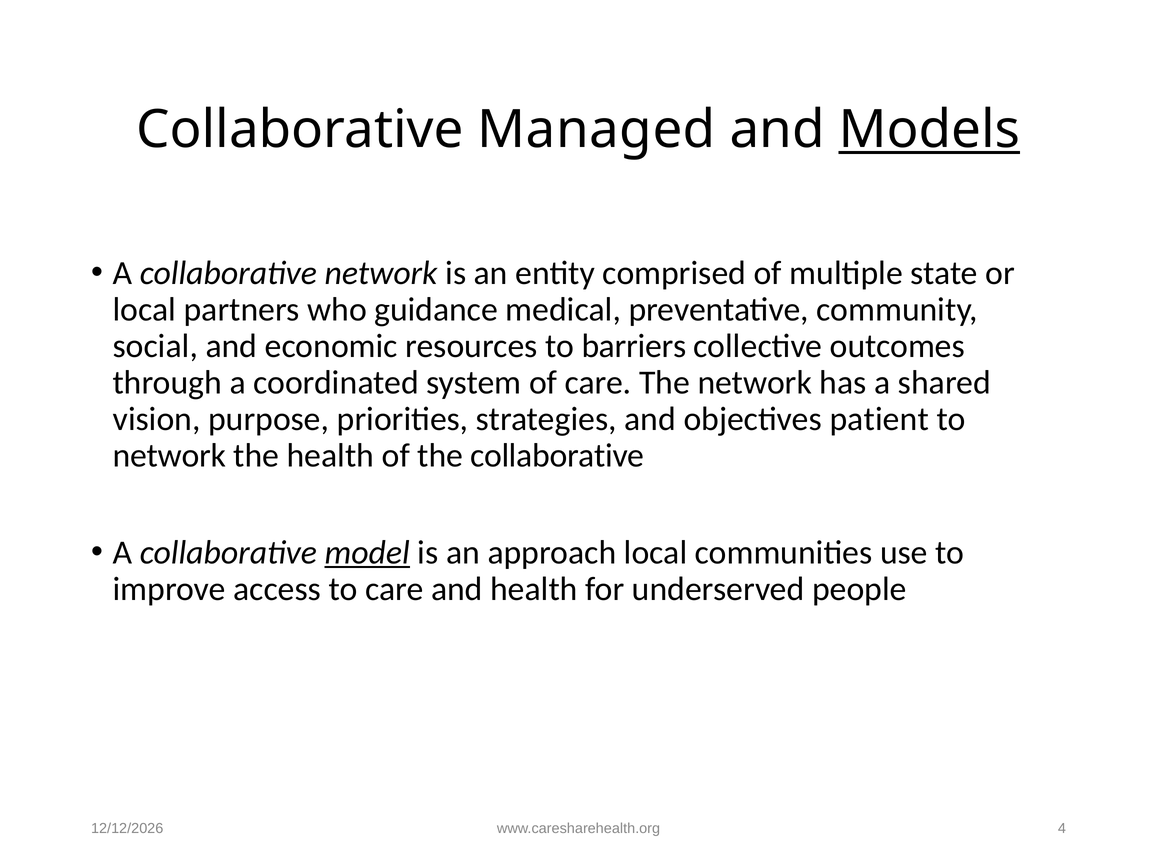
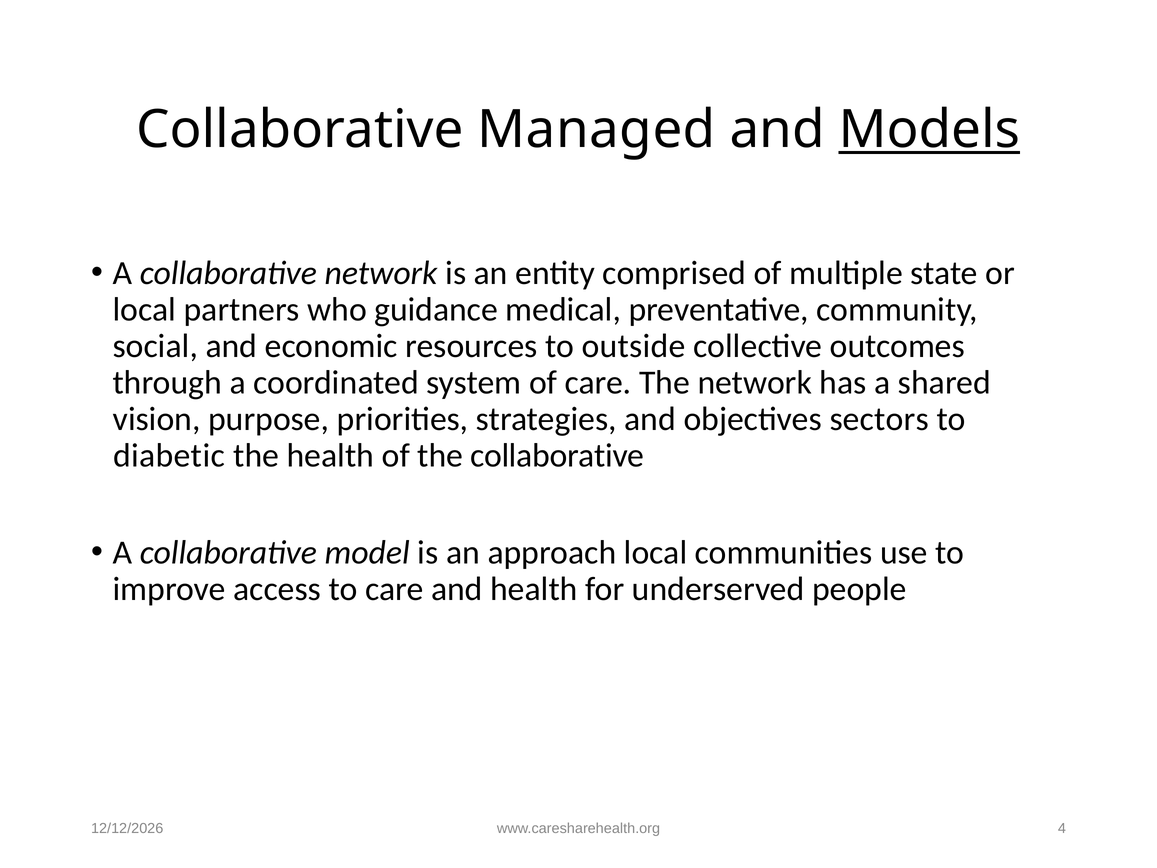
barriers: barriers -> outside (634, 346)
patient: patient -> sectors (879, 419)
network: network -> diabetic (169, 455)
model underline: present -> none (367, 552)
